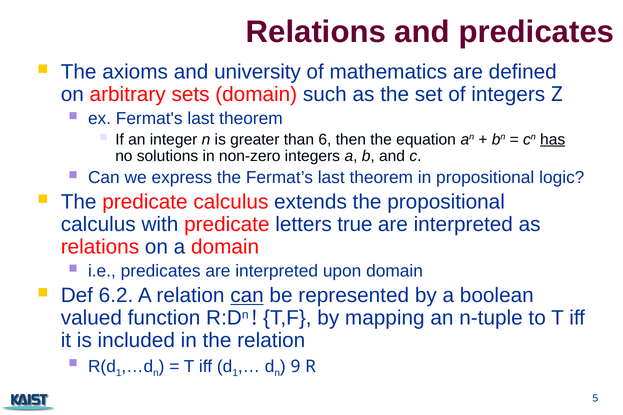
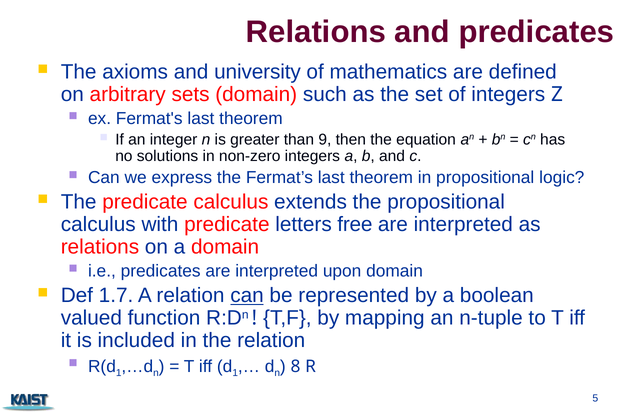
6: 6 -> 9 (325, 140)
has underline: present -> none (553, 140)
true: true -> free (355, 225)
6.2: 6.2 -> 1.7 (116, 296)
9: 9 -> 8 (296, 367)
